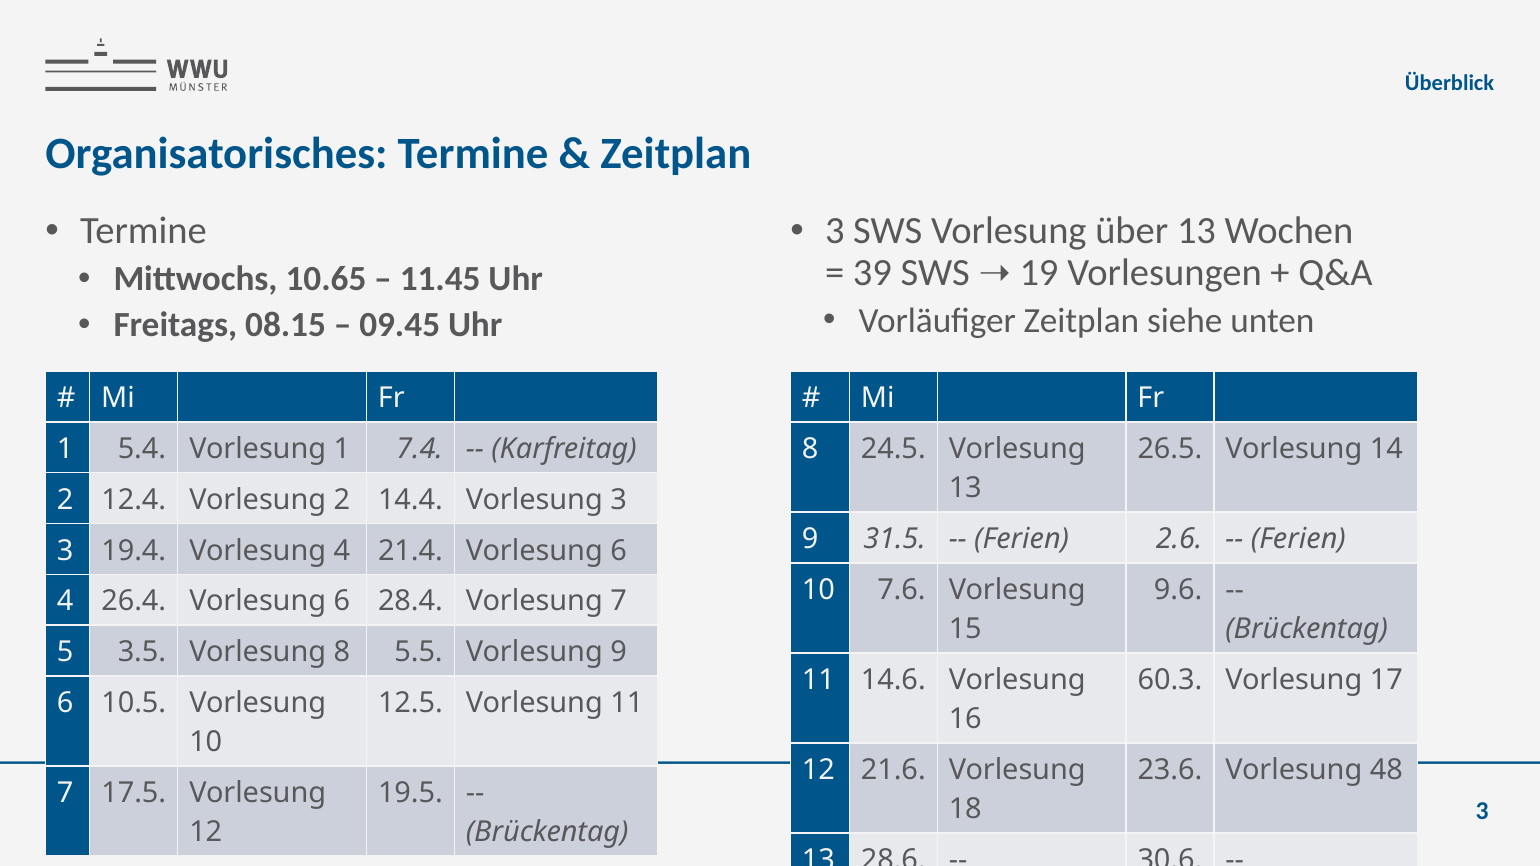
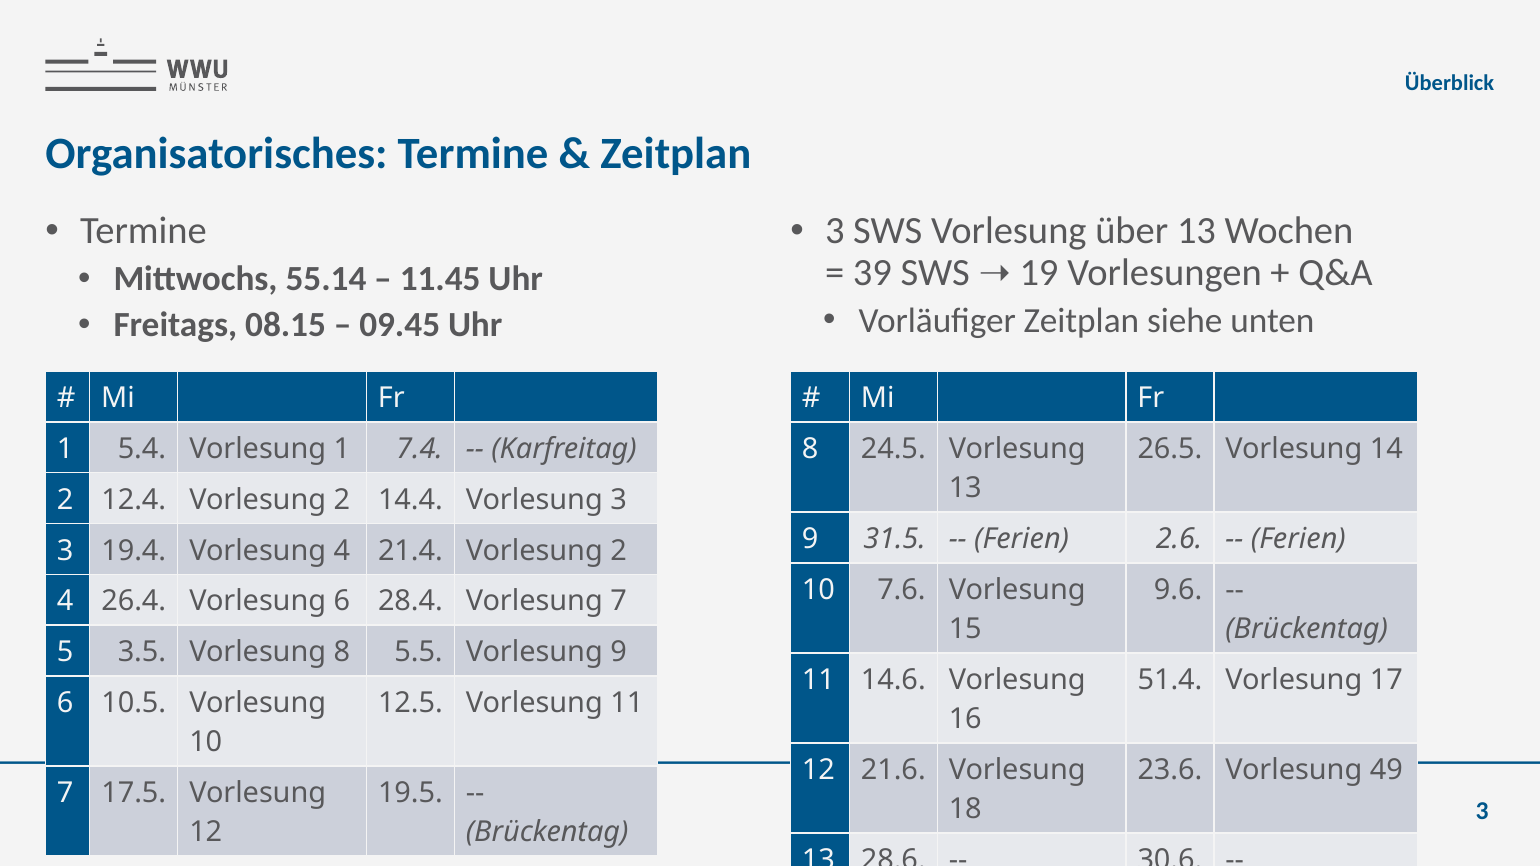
10.65: 10.65 -> 55.14 (326, 279)
21.4 Vorlesung 6: 6 -> 2 (619, 551)
60.3: 60.3 -> 51.4 (1170, 680)
48: 48 -> 49 (1386, 770)
